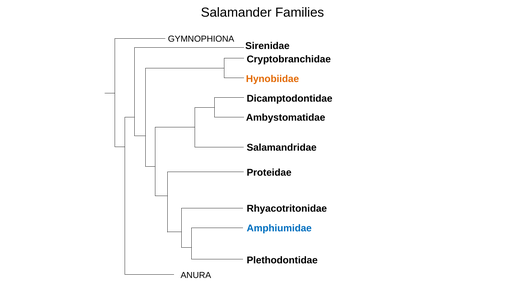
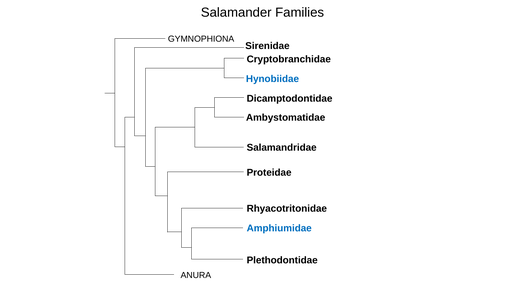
Hynobiidae colour: orange -> blue (272, 79)
